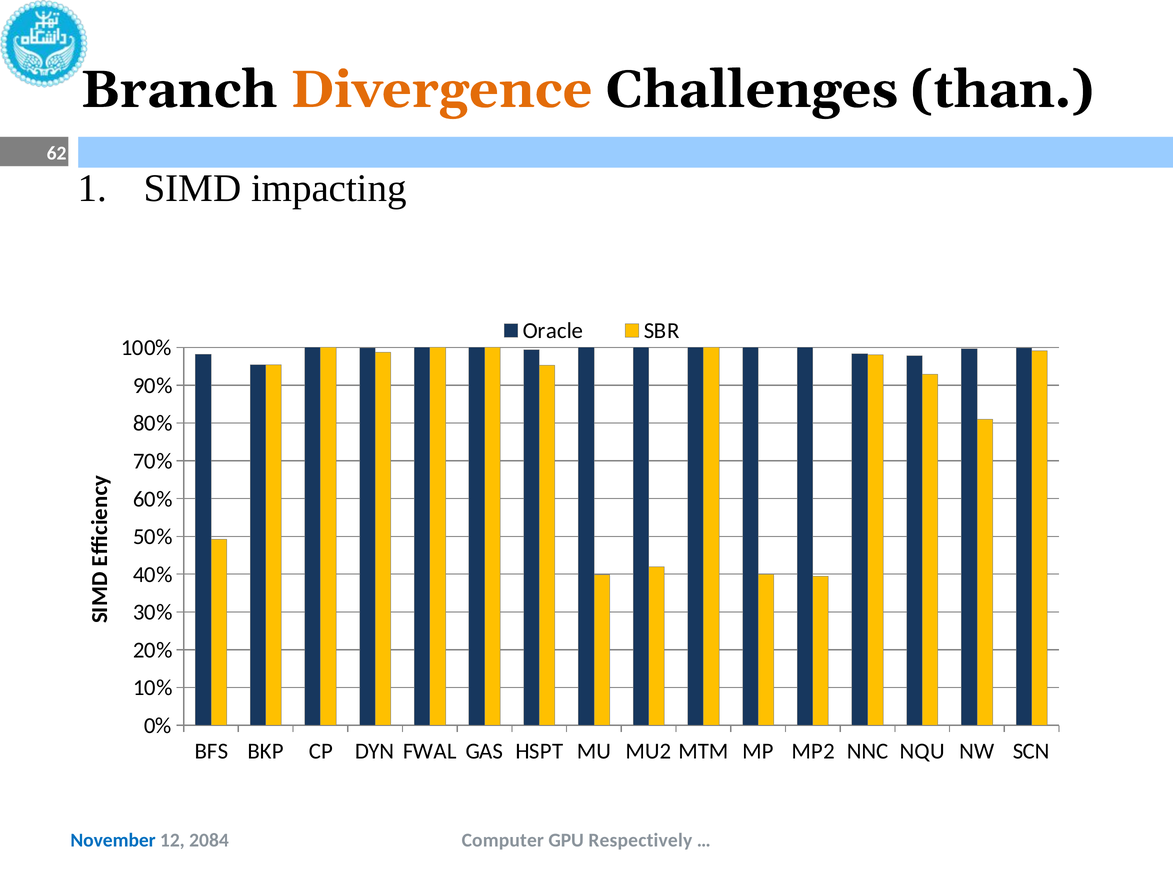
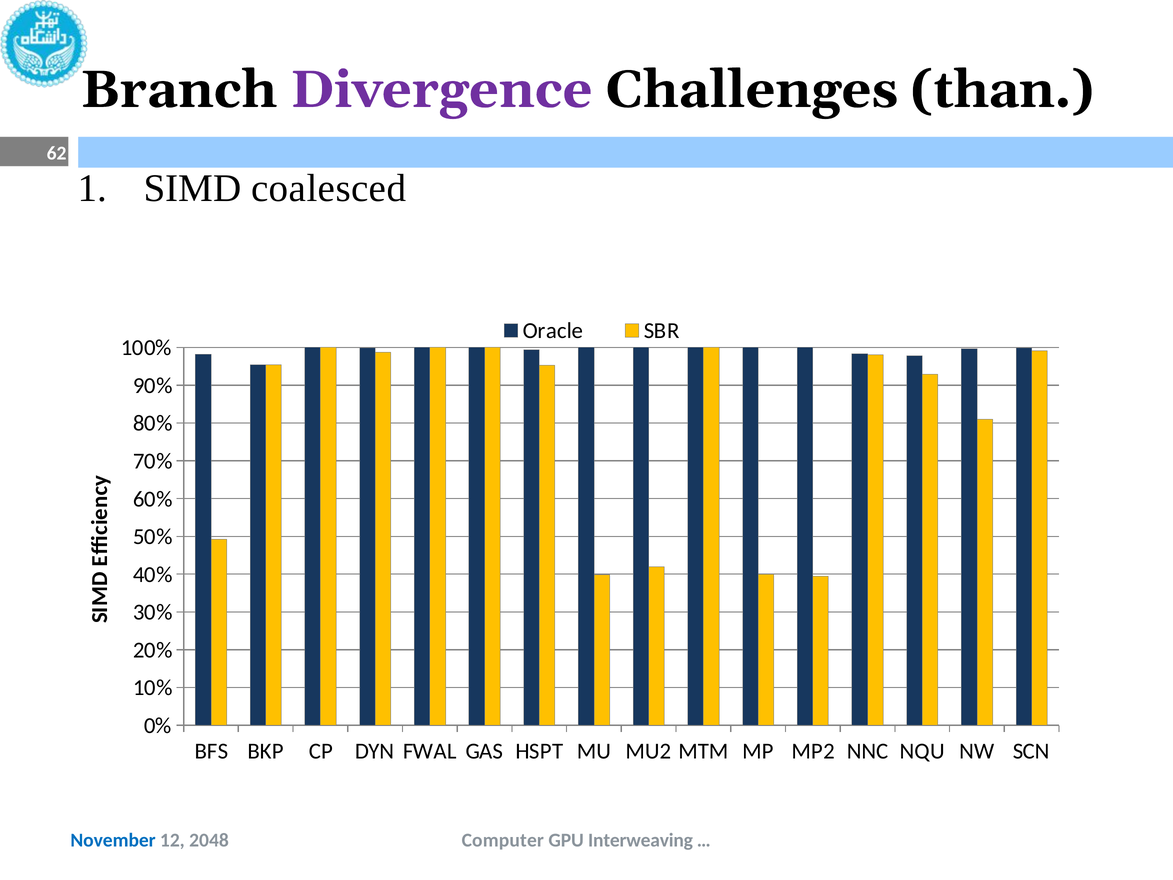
Divergence colour: orange -> purple (441, 90)
impacting: impacting -> coalesced (329, 188)
Respectively: Respectively -> Interweaving (641, 840)
2084: 2084 -> 2048 (209, 840)
